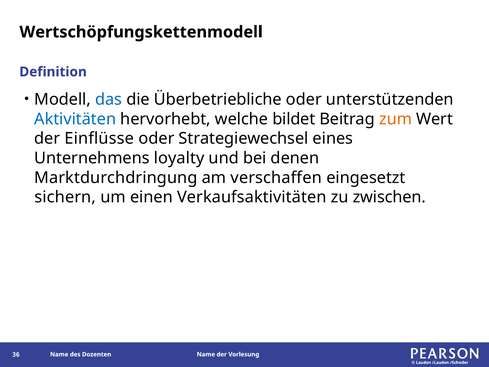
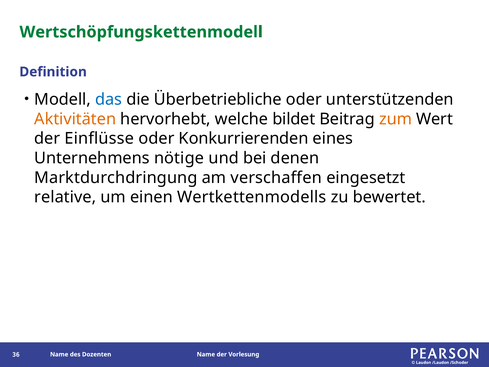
Wertschöpfungskettenmodell colour: black -> green (141, 32)
Aktivitäten colour: blue -> orange (75, 119)
Strategiewechsel: Strategiewechsel -> Konkurrierenden (244, 138)
loyalty: loyalty -> nötige (179, 158)
sichern: sichern -> relative (65, 197)
Verkaufsaktivitäten: Verkaufsaktivitäten -> Wertkettenmodells (252, 197)
zwischen: zwischen -> bewertet (389, 197)
